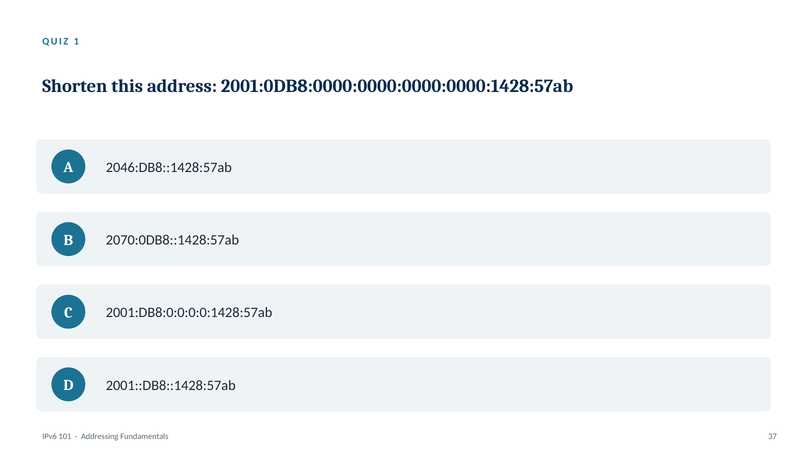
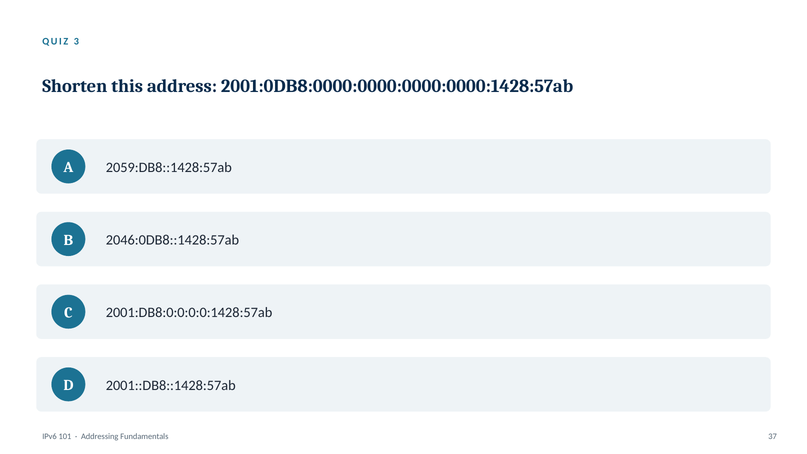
1: 1 -> 3 (76, 42)
2046:DB8::1428:57ab: 2046:DB8::1428:57ab -> 2059:DB8::1428:57ab (169, 167)
2070:0DB8::1428:57ab: 2070:0DB8::1428:57ab -> 2046:0DB8::1428:57ab (172, 240)
